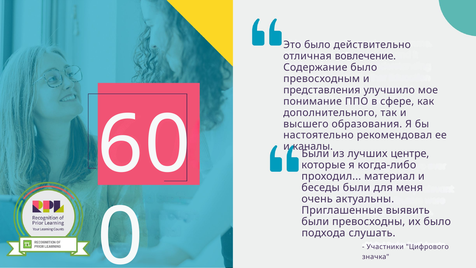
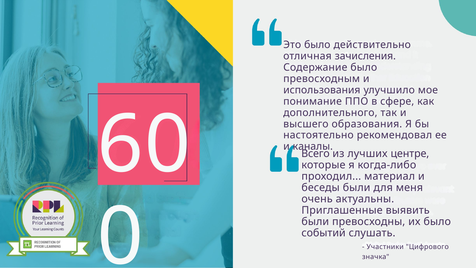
вовлечение: вовлечение -> зачисления (365, 56)
представления: представления -> использования (322, 90)
Были: Были -> Всего (315, 153)
подхода: подхода -> событий (324, 233)
